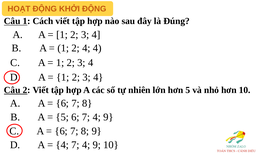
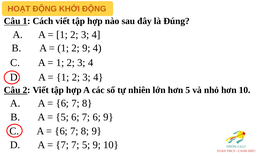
2 4: 4 -> 9 (86, 48)
6 7 4: 4 -> 6 (97, 117)
4: 4 -> 7 (62, 145)
4: 4 -> 5 (86, 145)
